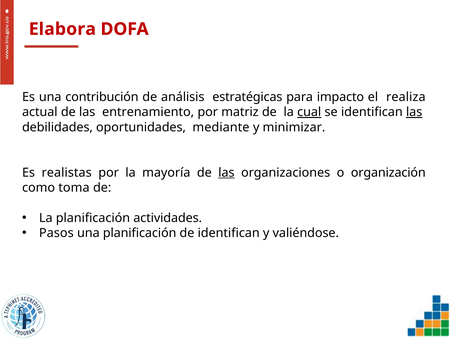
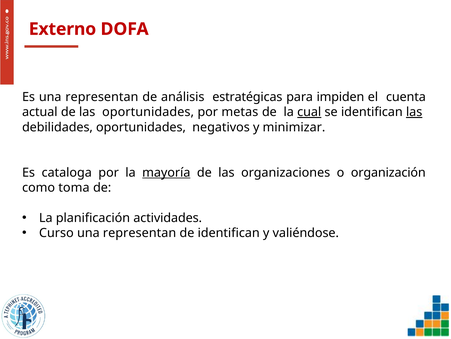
Elabora: Elabora -> Externo (62, 29)
Es una contribución: contribución -> representan (102, 97)
impacto: impacto -> impiden (340, 97)
realiza: realiza -> cuenta (406, 97)
las entrenamiento: entrenamiento -> oportunidades (148, 112)
matriz: matriz -> metas (240, 112)
mediante: mediante -> negativos (221, 127)
realistas: realistas -> cataloga (67, 172)
mayoría underline: none -> present (166, 172)
las underline: present -> none (226, 172)
Pasos: Pasos -> Curso (56, 233)
planificación: planificación -> representan (140, 233)
